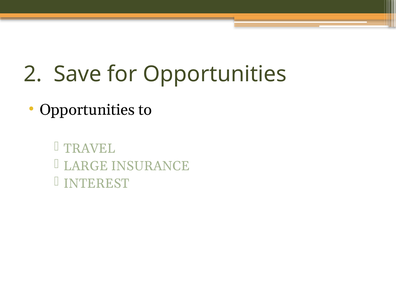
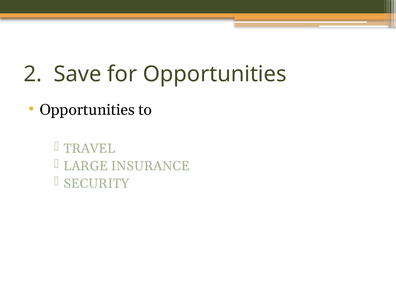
INTEREST: INTEREST -> SECURITY (97, 183)
